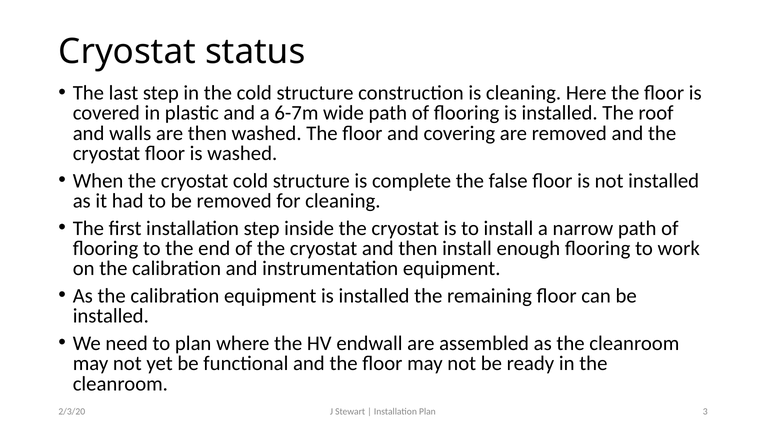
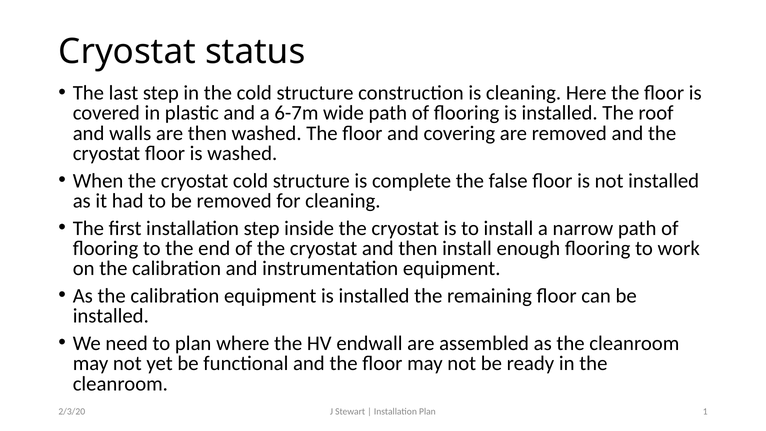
3: 3 -> 1 (705, 411)
